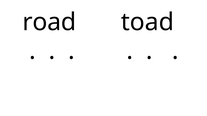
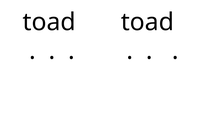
road: road -> toad (49, 22)
